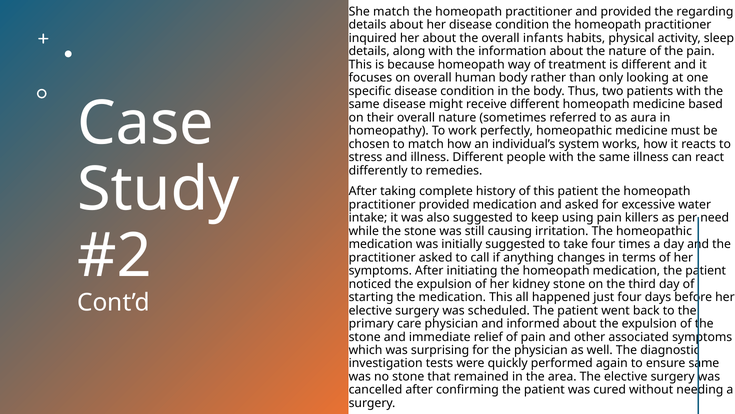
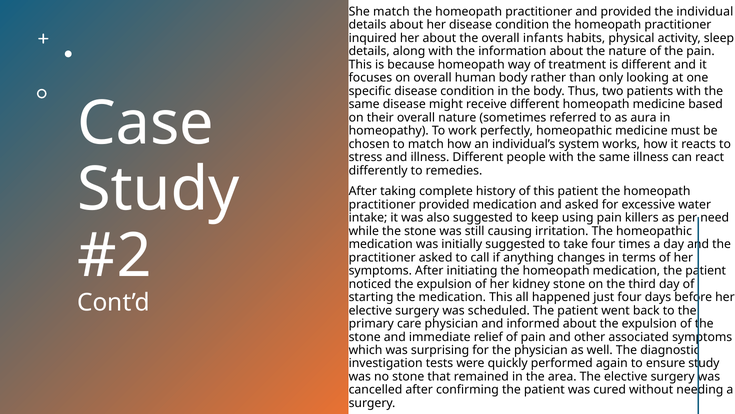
regarding: regarding -> individual (705, 12)
ensure same: same -> study (704, 363)
